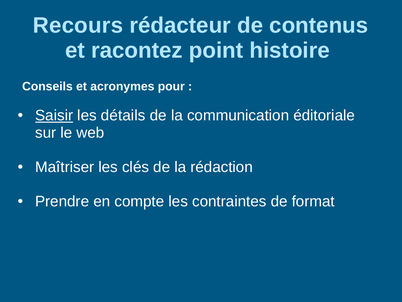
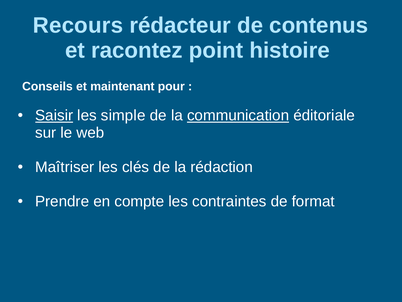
acronymes: acronymes -> maintenant (122, 86)
détails: détails -> simple (123, 115)
communication underline: none -> present (238, 115)
